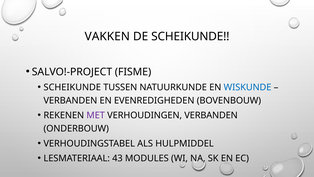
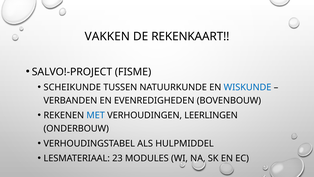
DE SCHEIKUNDE: SCHEIKUNDE -> REKENKAART (190, 36)
MET colour: purple -> blue (96, 115)
VERHOUDINGEN VERBANDEN: VERBANDEN -> LEERLINGEN (211, 115)
43: 43 -> 23 (117, 158)
